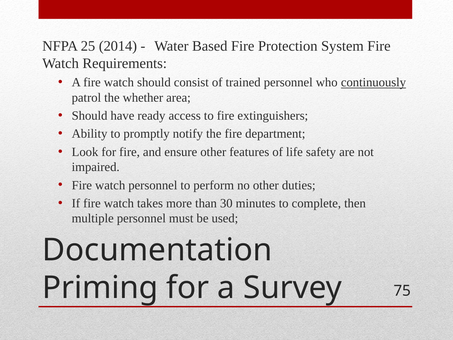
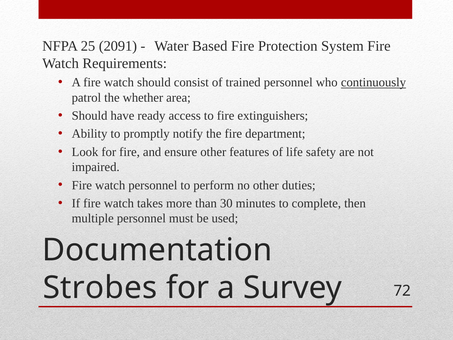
2014: 2014 -> 2091 (118, 46)
Priming: Priming -> Strobes (100, 288)
75: 75 -> 72 (402, 291)
